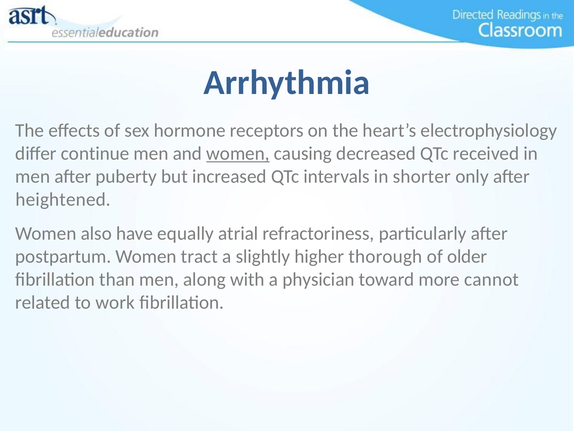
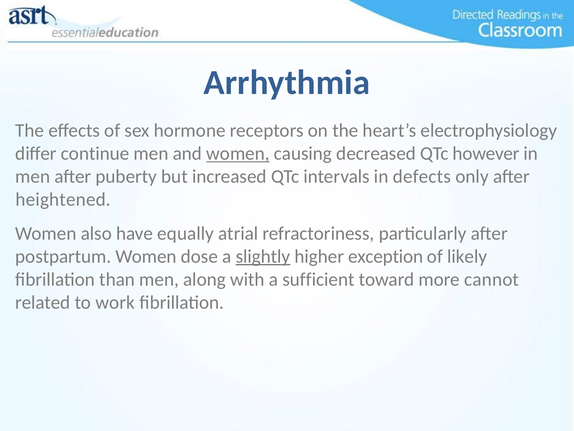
received: received -> however (486, 153)
shorter: shorter -> defects (422, 176)
tract: tract -> dose (199, 256)
slightly underline: none -> present (263, 256)
thorough: thorough -> exception (386, 256)
older: older -> likely (467, 256)
physician: physician -> sufficient (318, 279)
